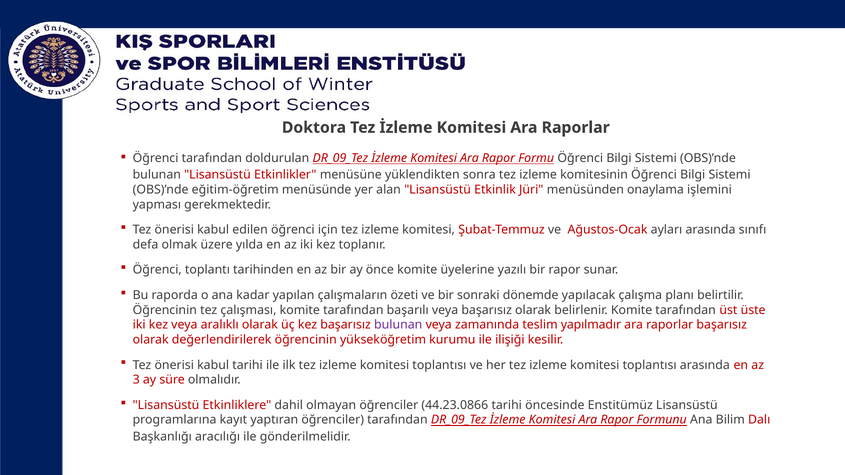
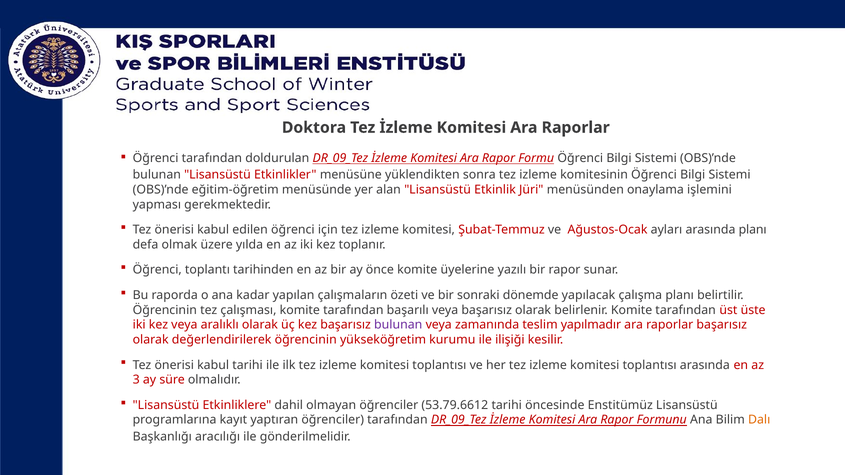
arasında sınıfı: sınıfı -> planı (753, 230)
44.23.0866: 44.23.0866 -> 53.79.6612 (455, 405)
Dalı colour: red -> orange (759, 420)
